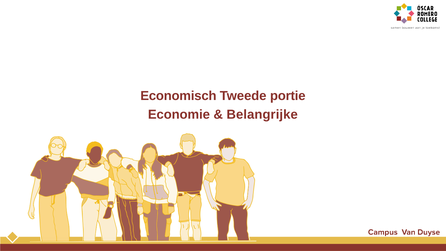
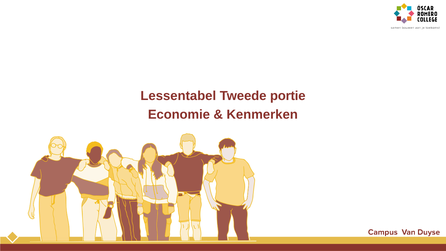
Economisch: Economisch -> Lessentabel (178, 96)
Belangrijke: Belangrijke -> Kenmerken (262, 114)
